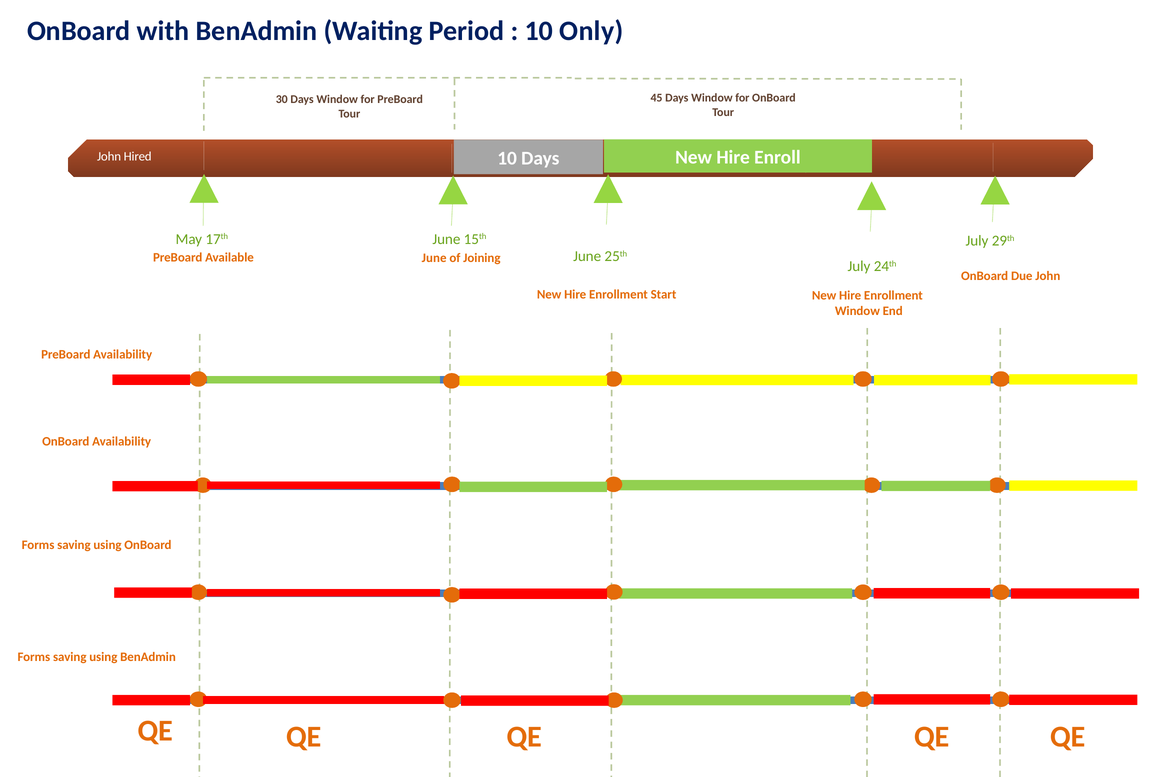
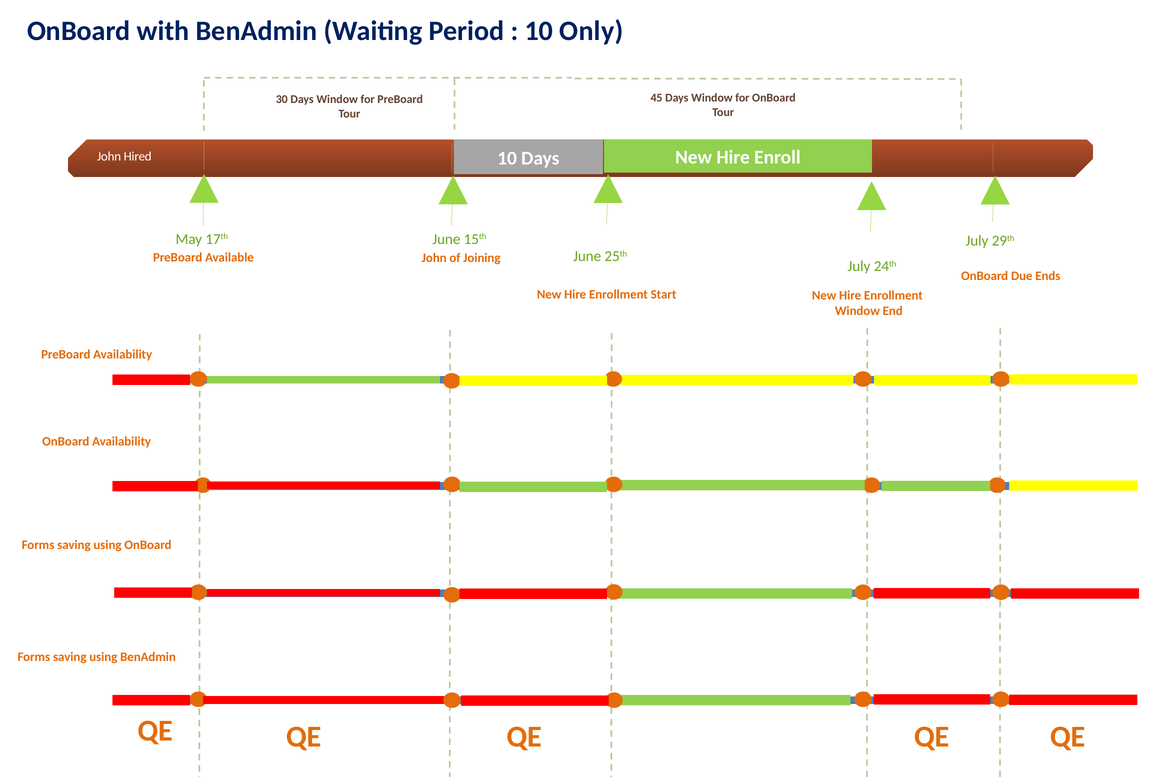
June: June -> John (434, 258)
Due John: John -> Ends (1048, 276)
